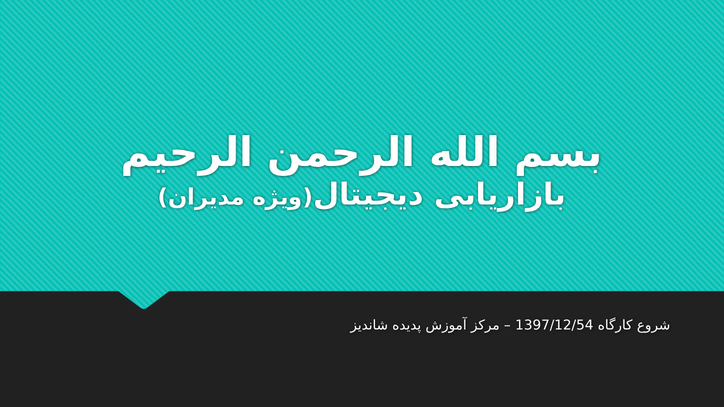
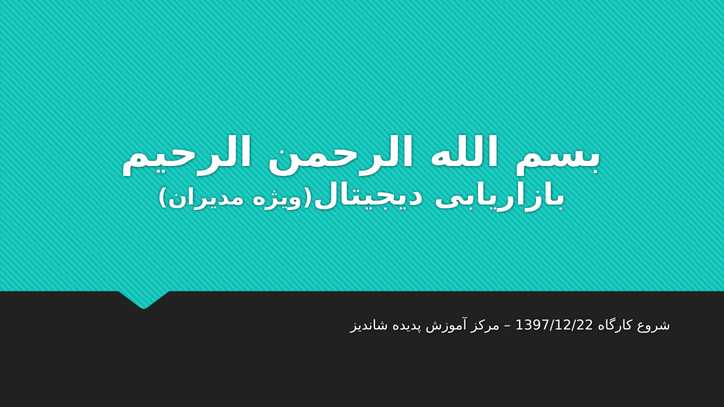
1397/12/54: 1397/12/54 -> 1397/12/22 (554, 325)
